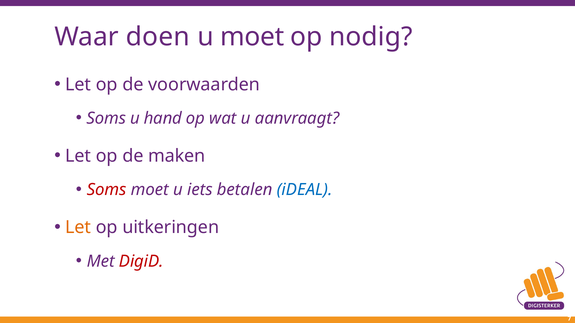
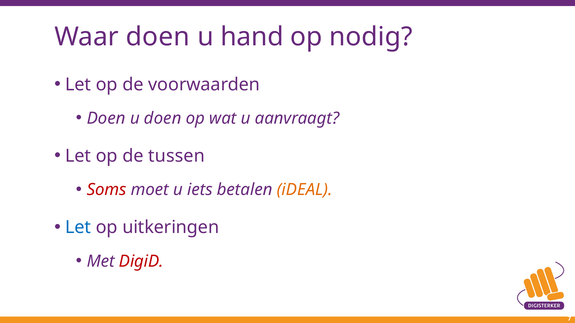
u moet: moet -> hand (252, 37)
Soms: Soms -> Doen (106, 118)
u hand: hand -> doen (163, 118)
maken: maken -> tussen (177, 156)
iDEAL colour: blue -> orange (305, 190)
Let colour: orange -> blue (78, 228)
